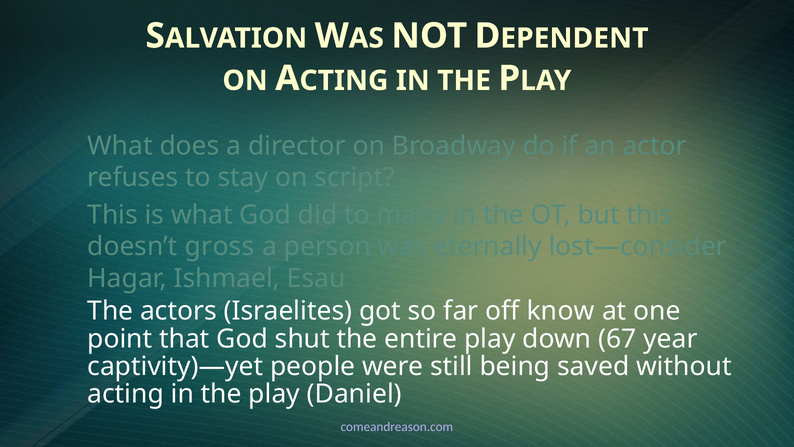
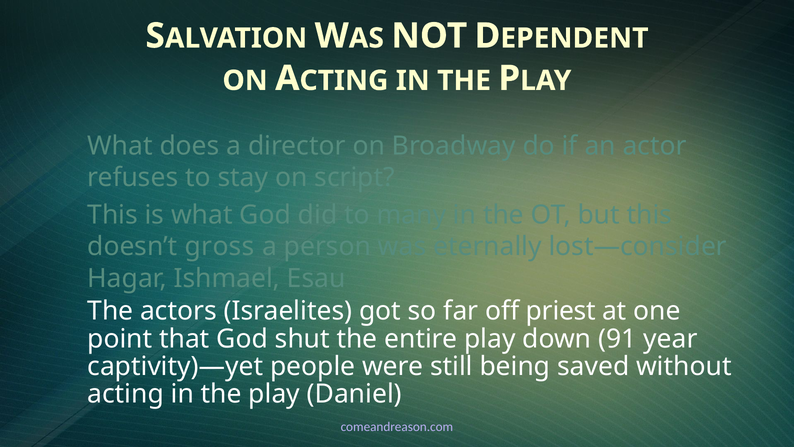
know: know -> priest (561, 311)
67: 67 -> 91 (617, 339)
